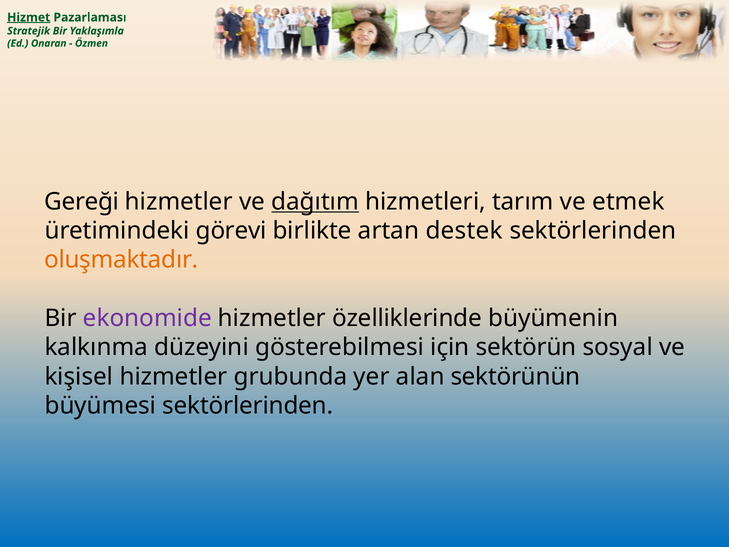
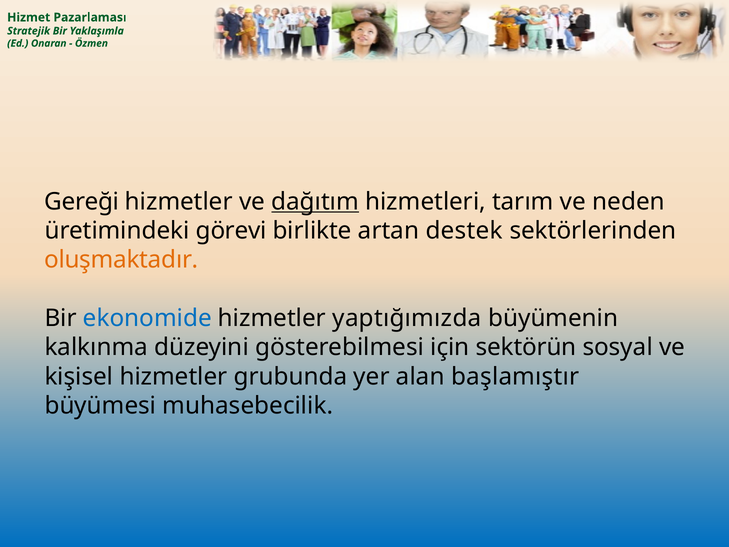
Hizmet underline: present -> none (29, 17)
etmek: etmek -> neden (628, 201)
ekonomide colour: purple -> blue (147, 318)
özelliklerinde: özelliklerinde -> yaptığımızda (407, 318)
sektörünün: sektörünün -> başlamıştır (515, 376)
büyümesi sektörlerinden: sektörlerinden -> muhasebecilik (248, 406)
